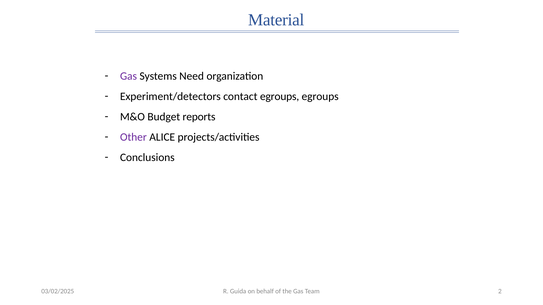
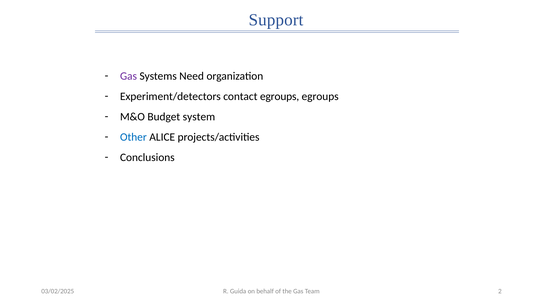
Material: Material -> Support (276, 20)
reports: reports -> system (199, 117)
Other colour: purple -> blue (133, 137)
